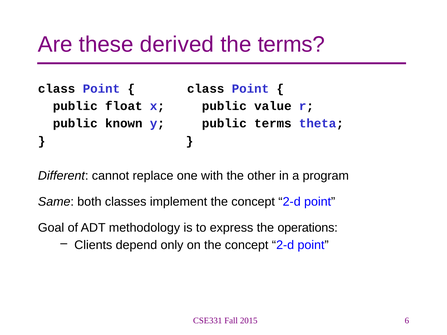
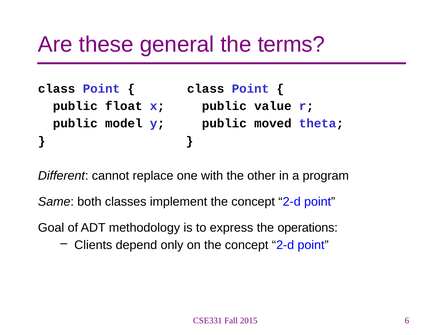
derived: derived -> general (177, 44)
known: known -> model (124, 124)
public terms: terms -> moved (273, 124)
